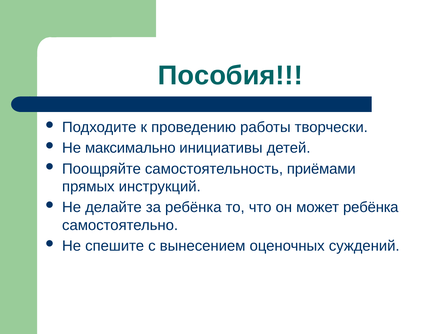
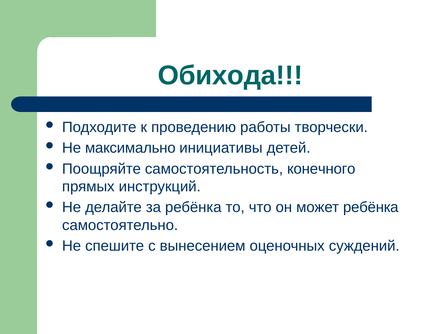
Пособия: Пособия -> Обихода (230, 76)
приёмами: приёмами -> конечного (321, 169)
